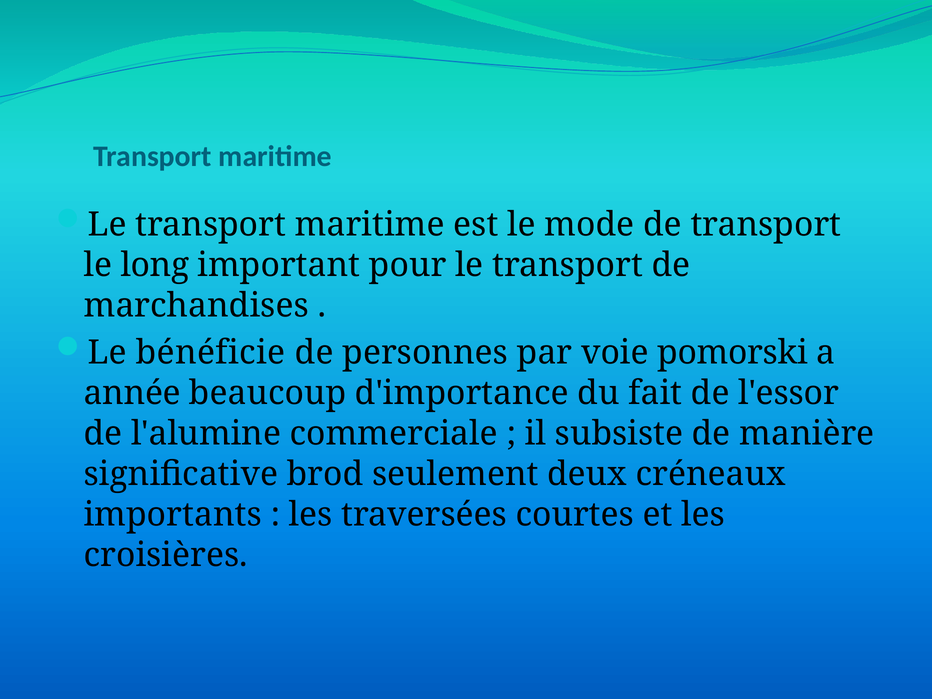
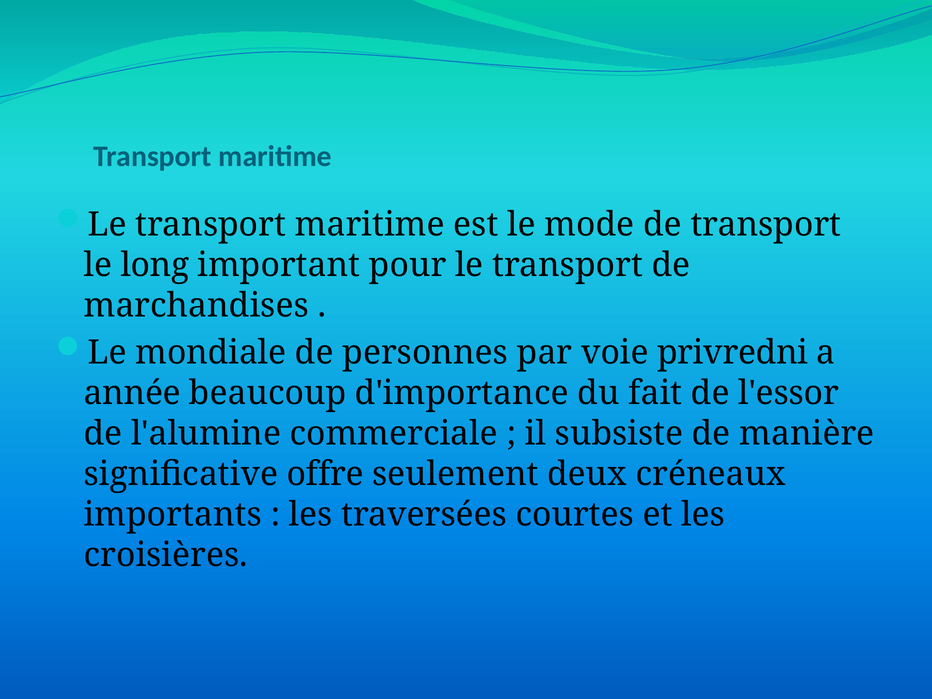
bénéficie: bénéficie -> mondiale (211, 353)
pomorski: pomorski -> privredni (733, 353)
brod: brod -> offre (325, 474)
